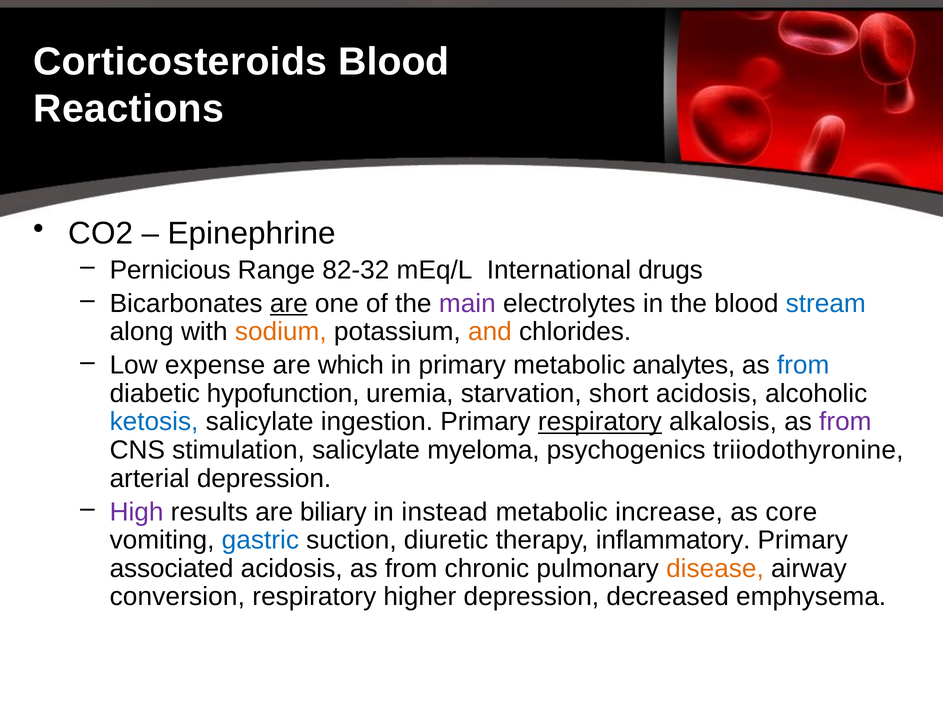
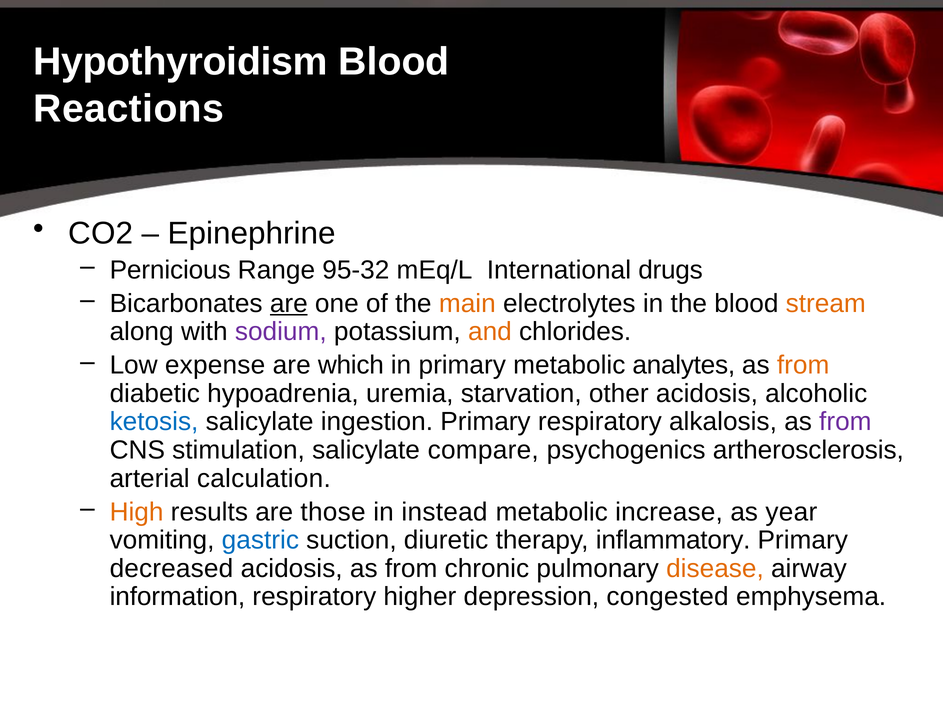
Corticosteroids: Corticosteroids -> Hypothyroidism (180, 62)
82-32: 82-32 -> 95-32 (356, 270)
main colour: purple -> orange (467, 304)
stream colour: blue -> orange (826, 304)
sodium colour: orange -> purple (281, 332)
from colour: blue -> orange (803, 365)
hypofunction: hypofunction -> hypoadrenia (283, 394)
short: short -> other (619, 394)
respiratory underline: present -> none (600, 422)
myeloma: myeloma -> compare (483, 450)
triiodothyronine: triiodothyronine -> artherosclerosis (808, 450)
arterial depression: depression -> calculation (264, 479)
High colour: purple -> orange (137, 512)
biliary: biliary -> those (333, 512)
core: core -> year (791, 512)
associated: associated -> decreased (171, 569)
conversion: conversion -> information (177, 597)
decreased: decreased -> congested (668, 597)
